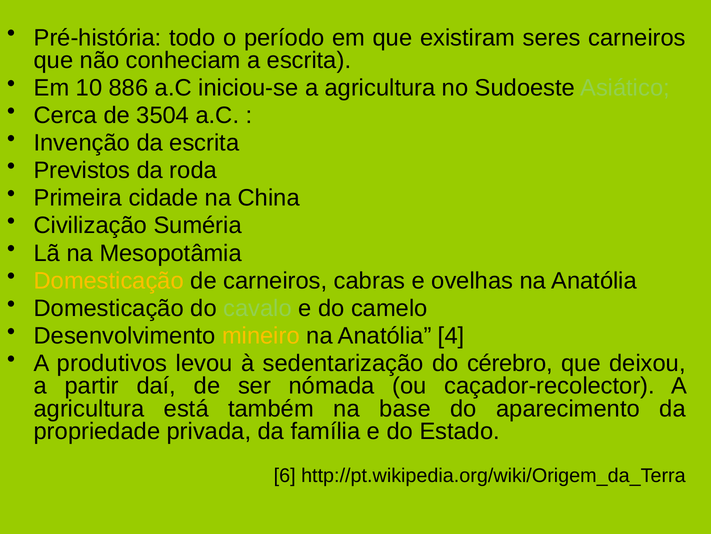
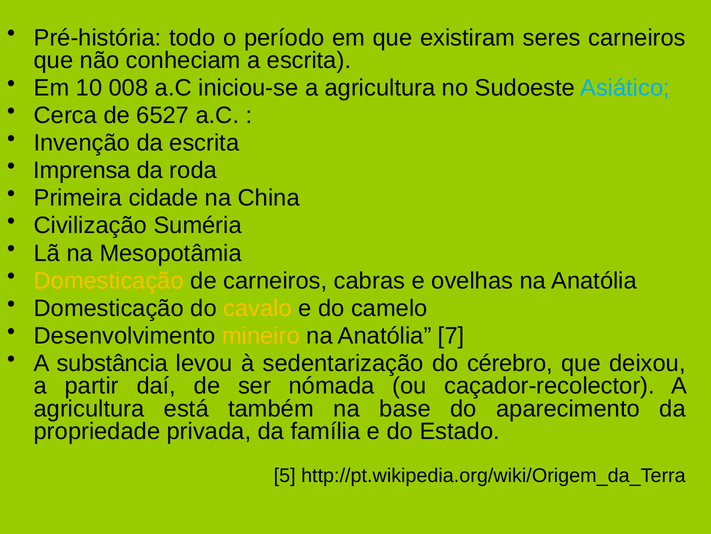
886: 886 -> 008 (129, 88)
Asiático colour: light green -> light blue (625, 88)
3504: 3504 -> 6527 (163, 115)
Previstos: Previstos -> Imprensa (82, 170)
cavalo colour: light green -> yellow (258, 308)
4: 4 -> 7 (451, 335)
produtivos: produtivos -> substância (112, 363)
6: 6 -> 5 (285, 475)
